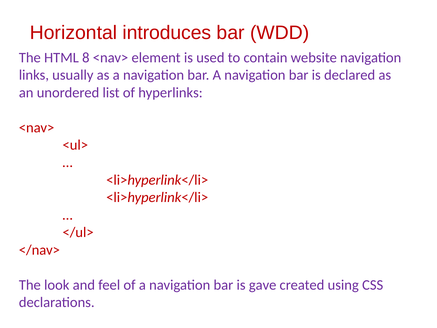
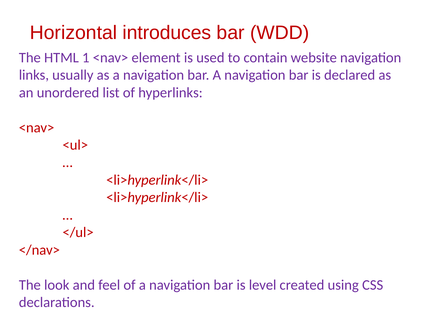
8: 8 -> 1 (86, 58)
gave: gave -> level (263, 285)
